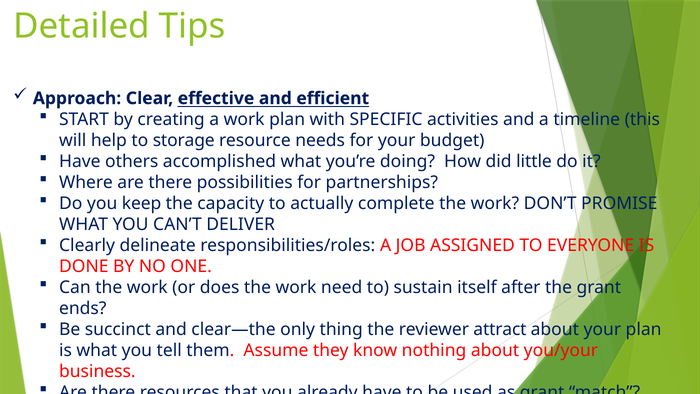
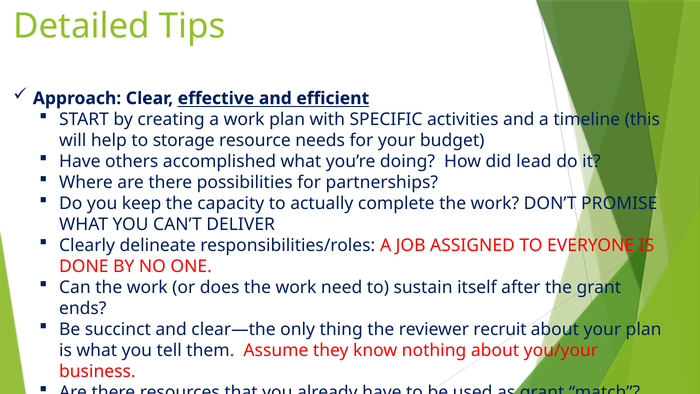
little: little -> lead (534, 161)
attract: attract -> recruit (500, 329)
